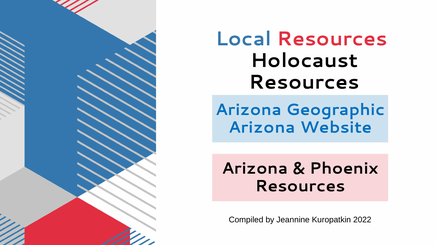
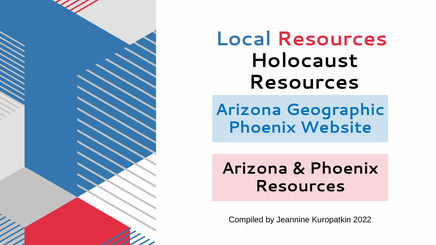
Arizona: Arizona -> Phoenix (262, 127)
